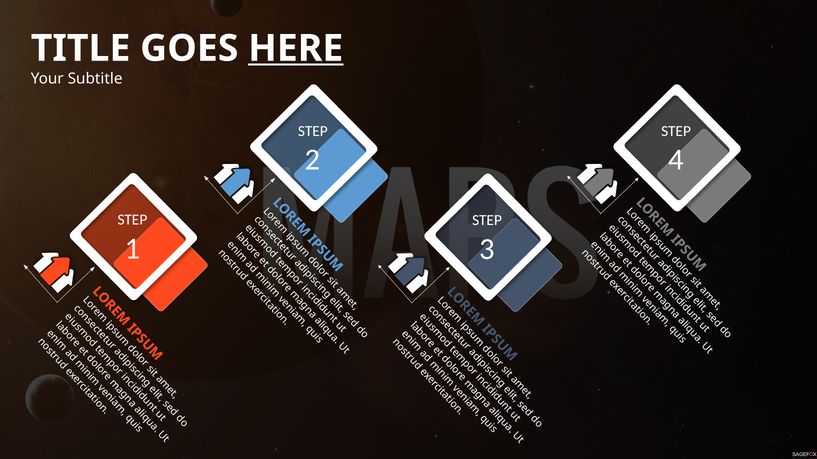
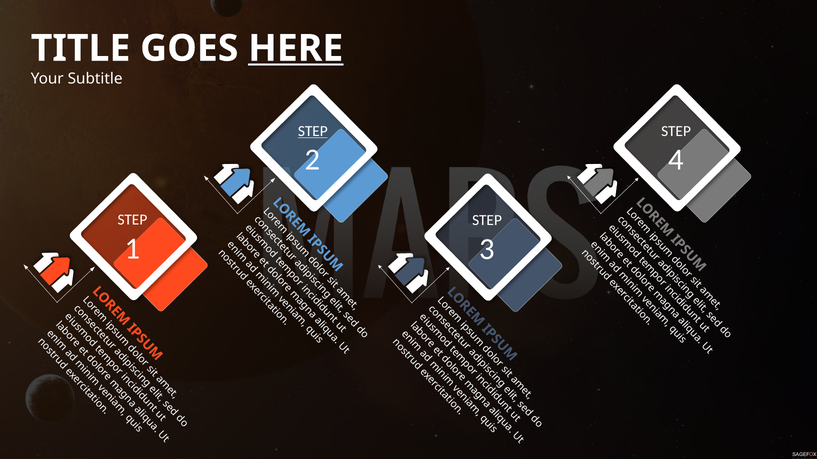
STEP underline: none -> present (313, 131)
